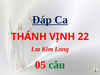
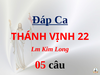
câu colour: green -> black (57, 65)
